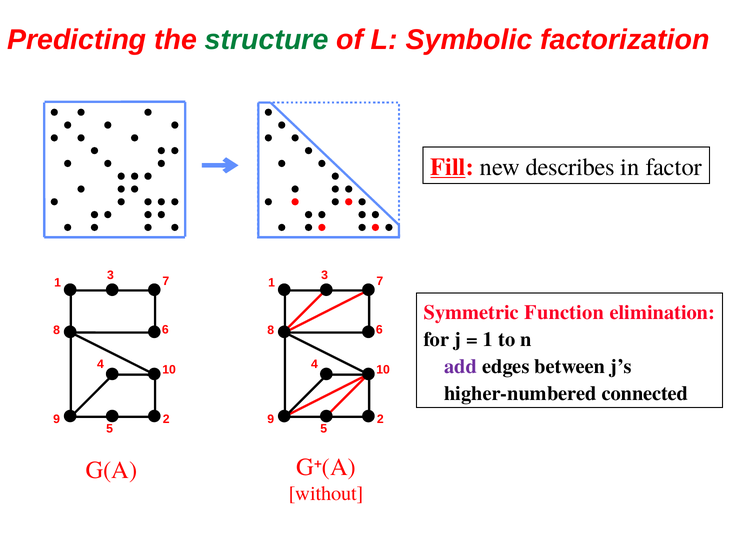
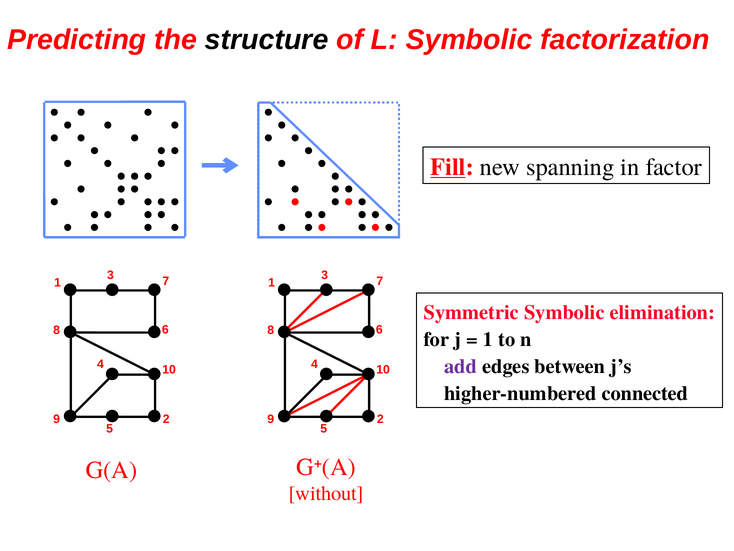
structure colour: green -> black (267, 40)
describes: describes -> spanning (570, 167)
Symmetric Function: Function -> Symbolic (564, 312)
